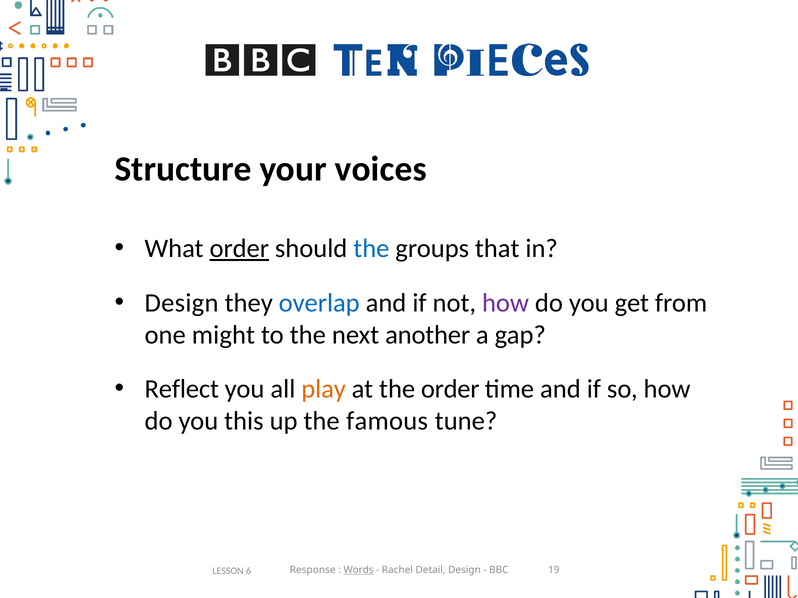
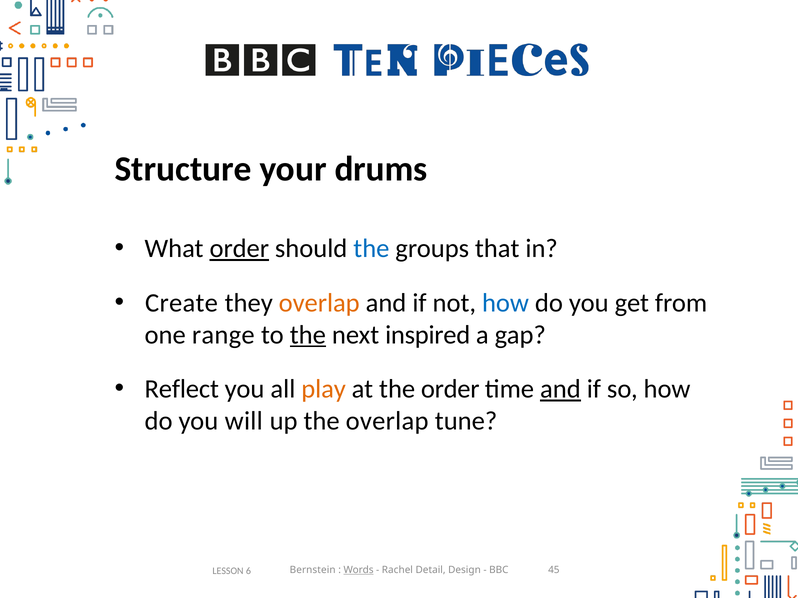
voices: voices -> drums (381, 169)
Design: Design -> Create (182, 303)
overlap colour: blue -> orange (319, 303)
how colour: purple -> blue (505, 303)
might: might -> range (223, 335)
the underline: none -> present (308, 335)
another: another -> inspired (428, 335)
and underline: none -> present (560, 389)
this: this -> will (244, 421)
the famous: famous -> overlap (387, 421)
19: 19 -> 45 (554, 571)
Response: Response -> Bernstein (313, 571)
